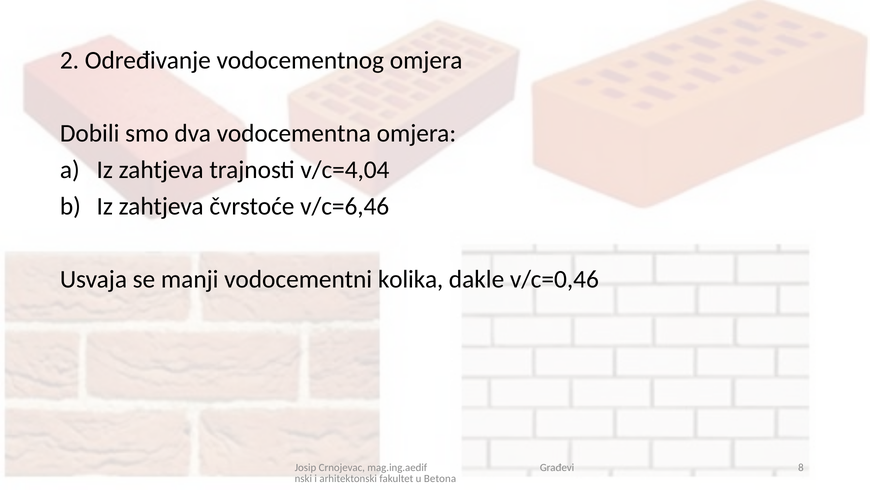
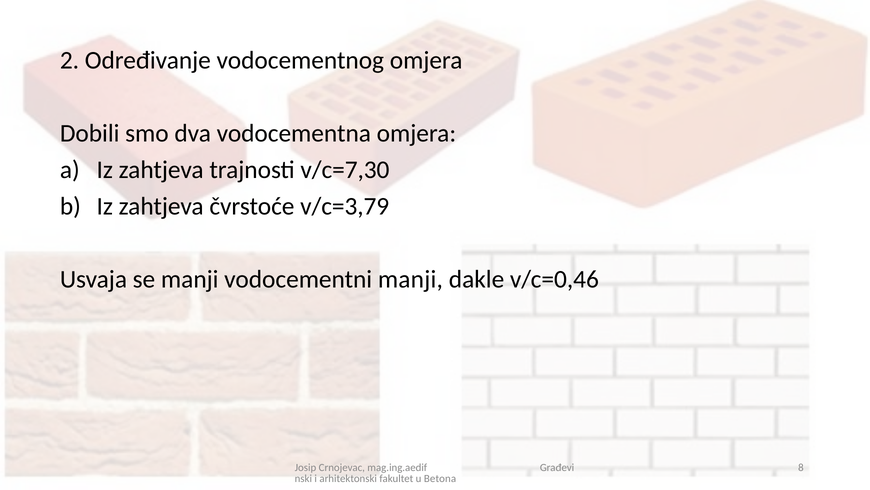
v/c=4,04: v/c=4,04 -> v/c=7,30 (345, 170)
v/c=6,46: v/c=6,46 -> v/c=3,79 (345, 206)
vodocementni kolika: kolika -> manji (410, 279)
